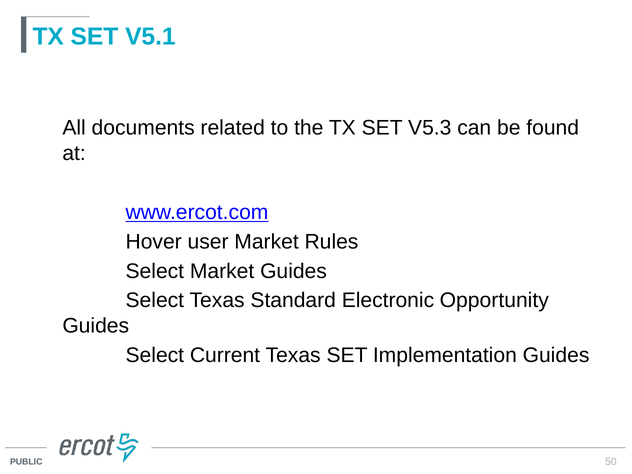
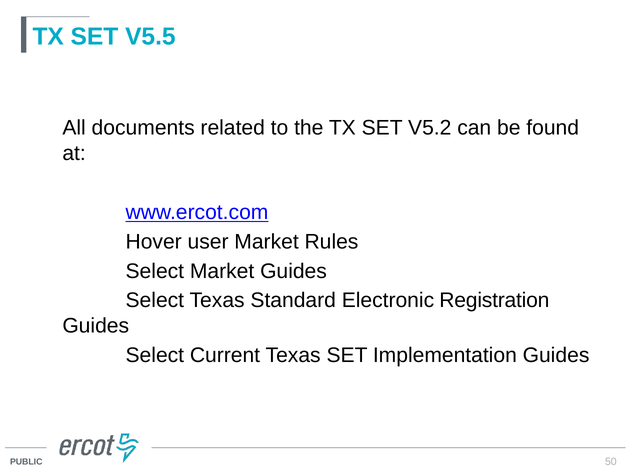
V5.1: V5.1 -> V5.5 (150, 36)
V5.3: V5.3 -> V5.2 (430, 128)
Opportunity: Opportunity -> Registration (494, 301)
